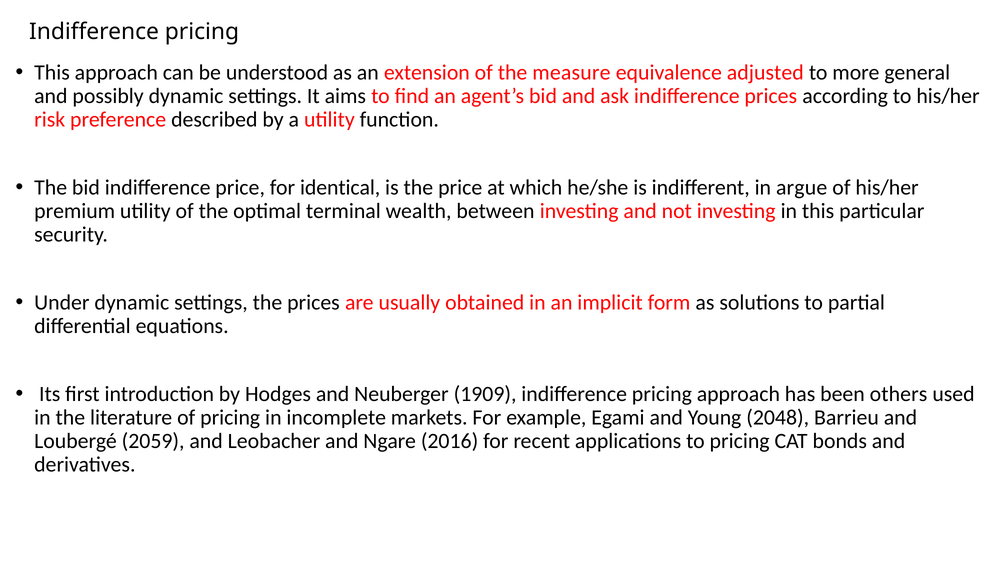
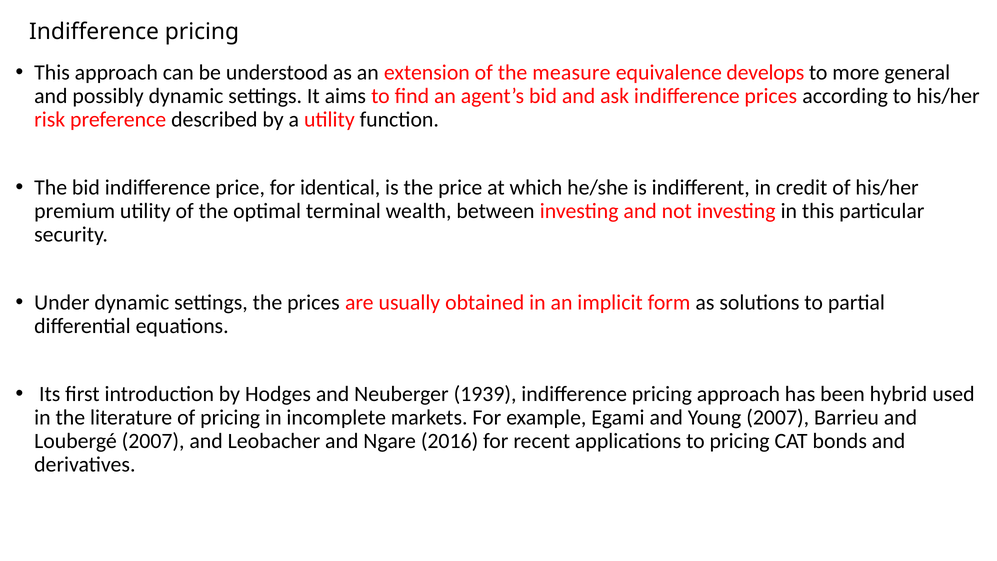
adjusted: adjusted -> develops (765, 73)
argue: argue -> credit (802, 188)
1909: 1909 -> 1939 (485, 394)
others: others -> hybrid (898, 394)
Young 2048: 2048 -> 2007 (778, 418)
Loubergé 2059: 2059 -> 2007 (153, 441)
